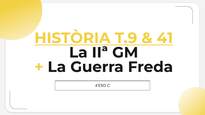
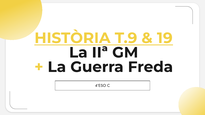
41: 41 -> 19 (165, 38)
